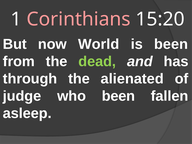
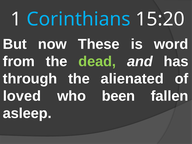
Corinthians colour: pink -> light blue (79, 19)
World: World -> These (99, 44)
is been: been -> word (171, 44)
judge: judge -> loved (22, 96)
